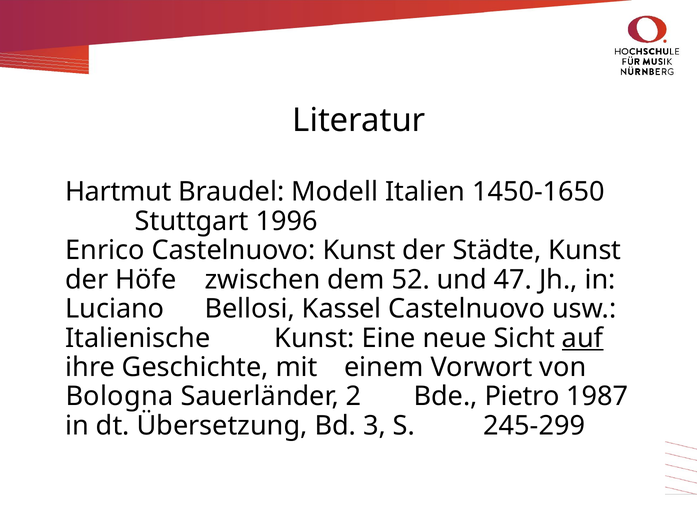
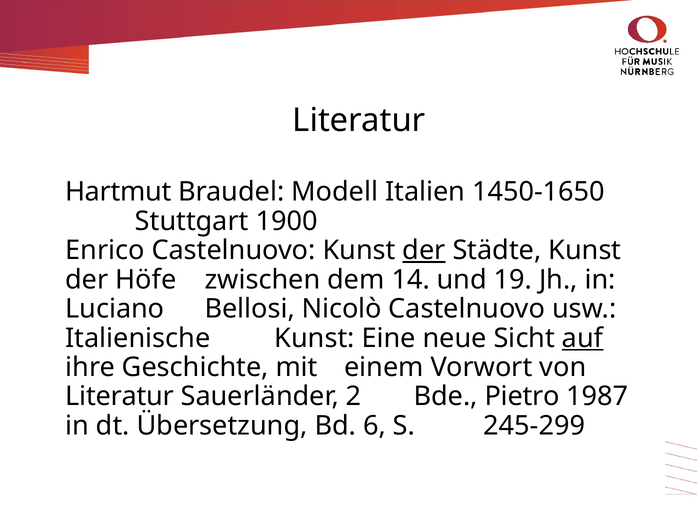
1996: 1996 -> 1900 (287, 221)
der underline: none -> present (424, 250)
52: 52 -> 14 (411, 279)
47: 47 -> 19 (513, 279)
Kassel: Kassel -> Nicolò (342, 309)
Bologna: Bologna -> Literatur (120, 396)
3: 3 -> 6 (374, 426)
